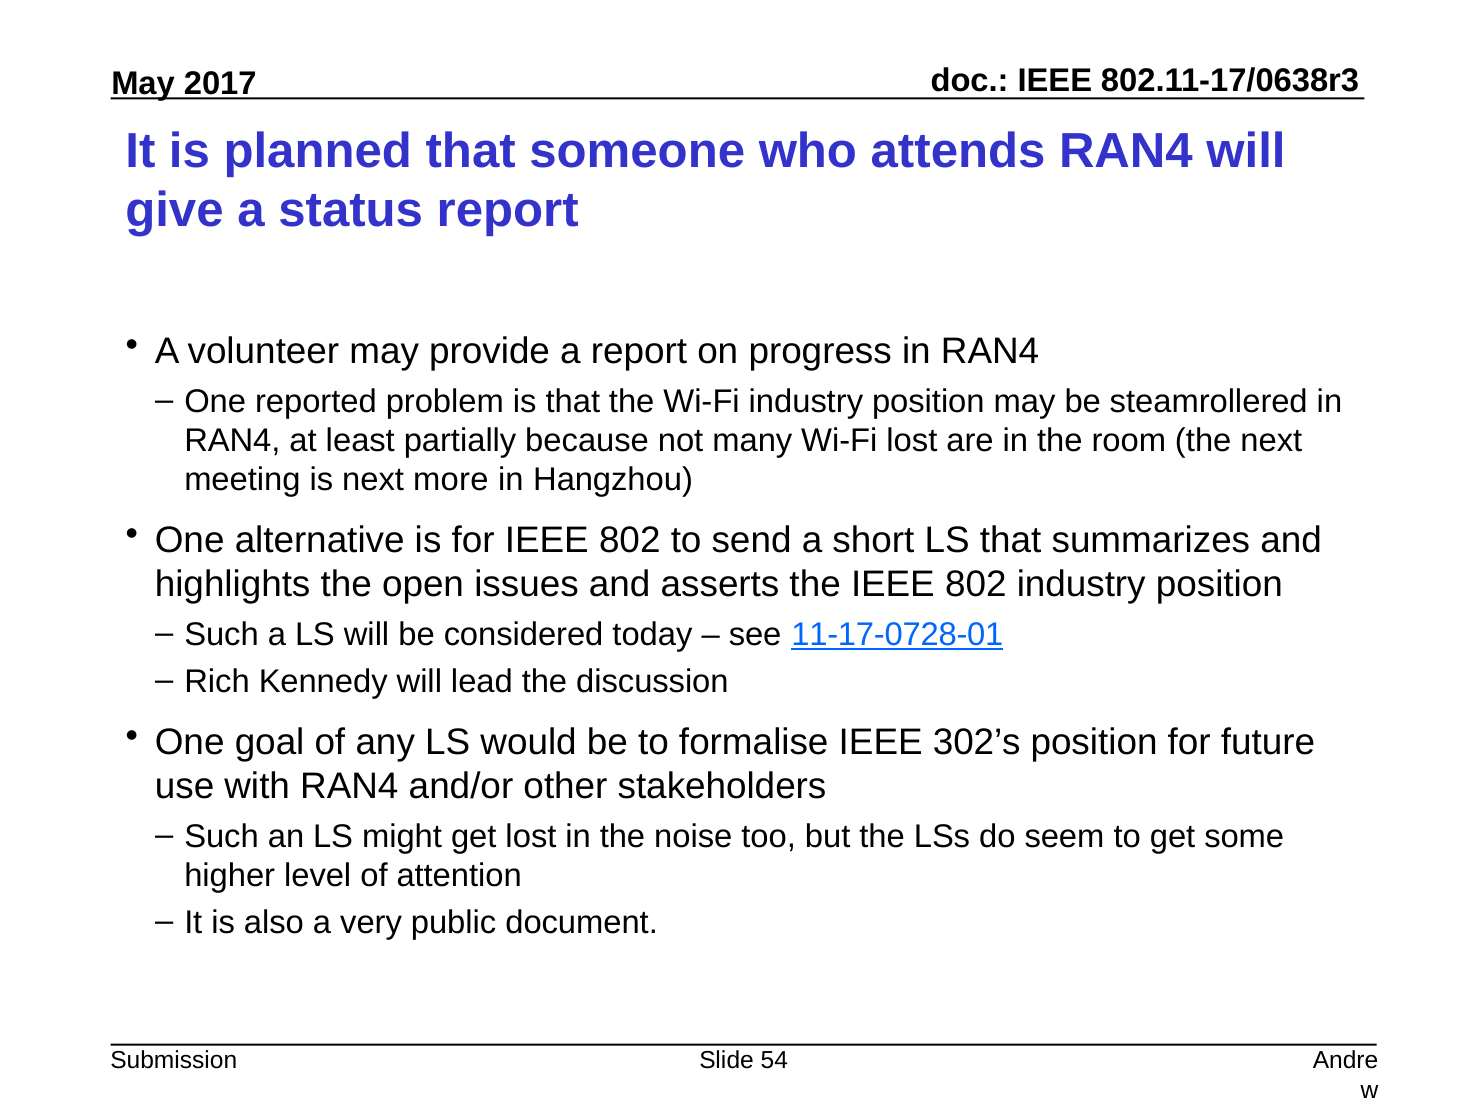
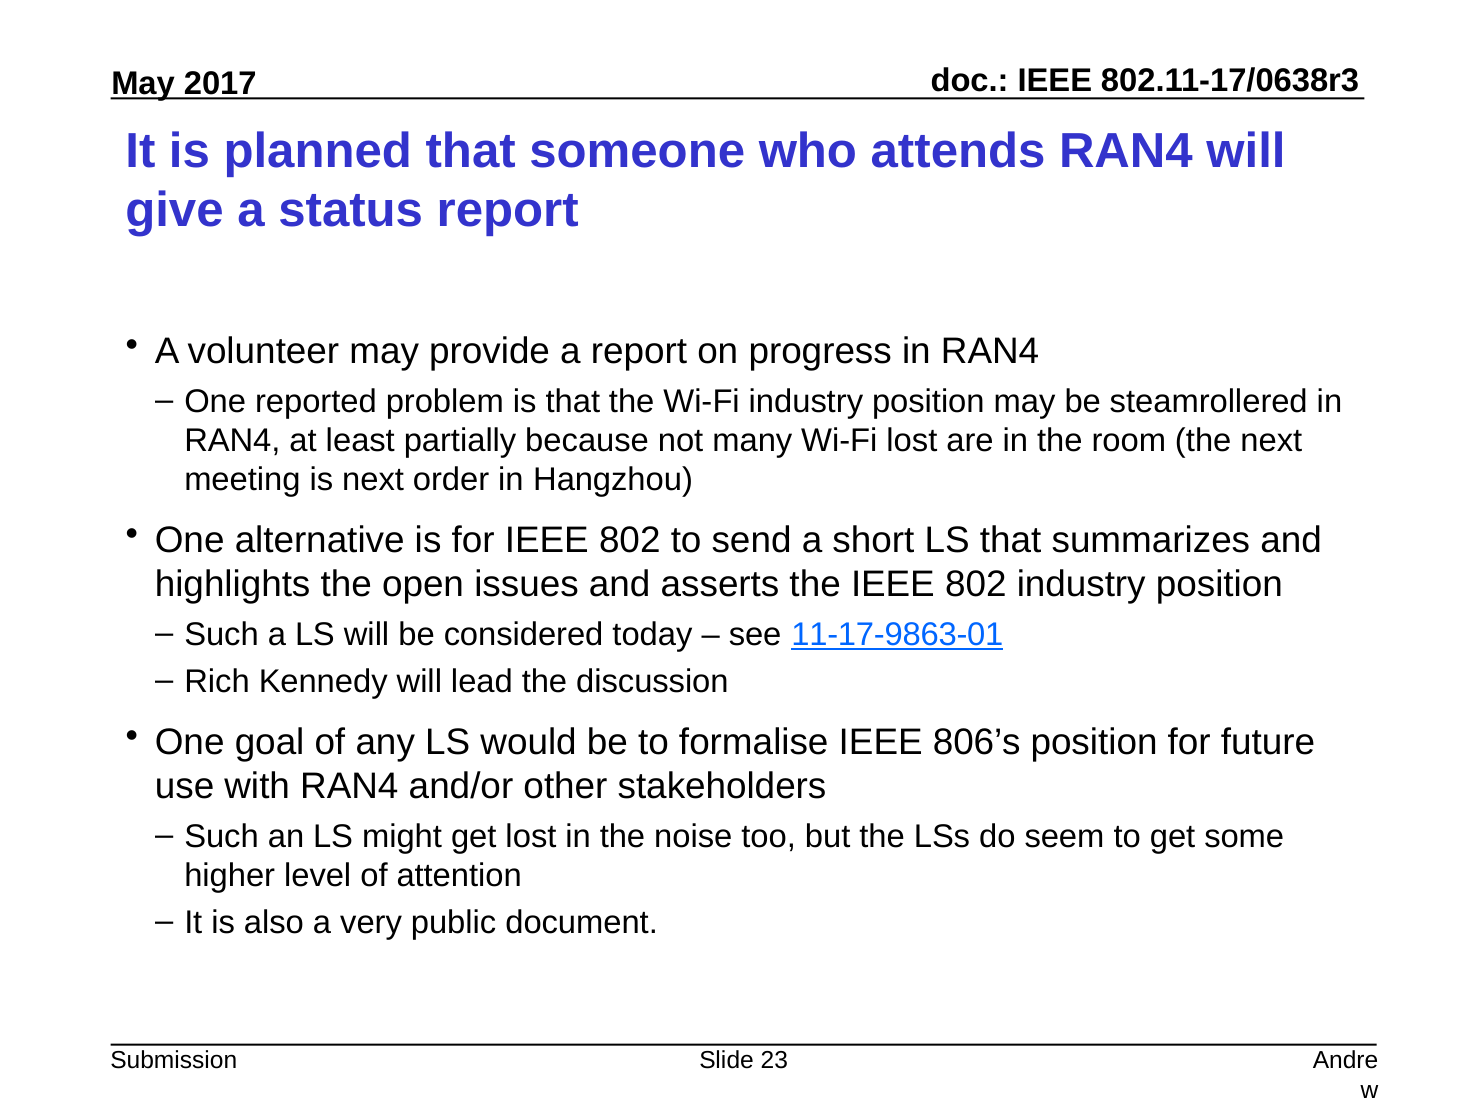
more: more -> order (451, 480)
11-17-0728-01: 11-17-0728-01 -> 11-17-9863-01 (897, 634)
302’s: 302’s -> 806’s (977, 743)
54: 54 -> 23 (774, 1061)
